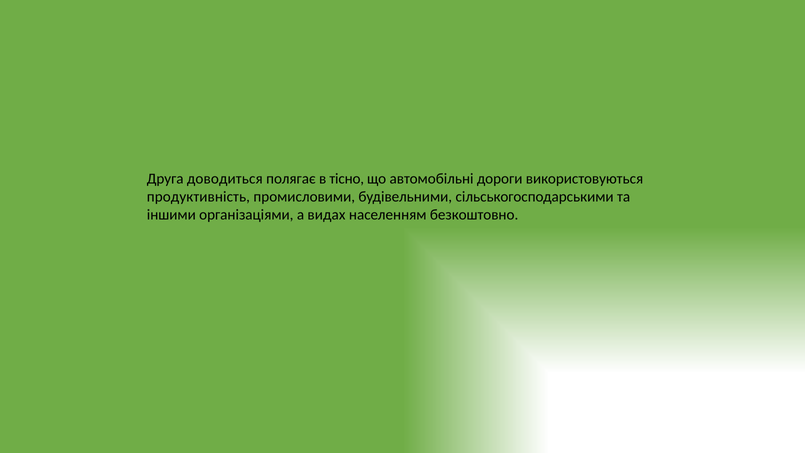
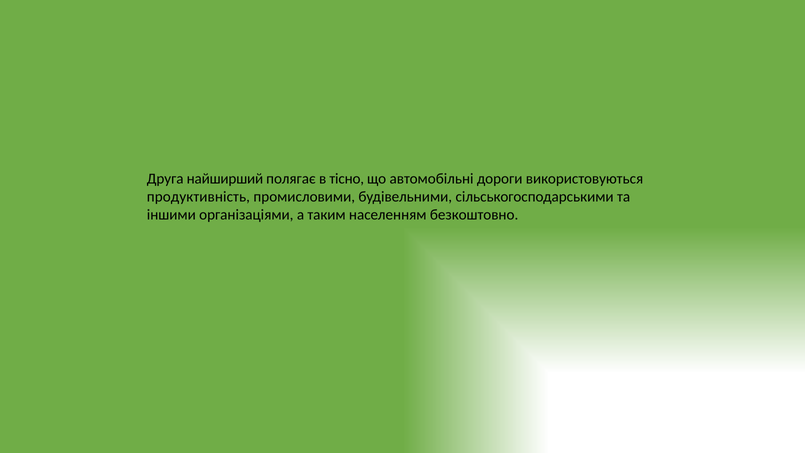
доводиться: доводиться -> найширший (225, 178)
видах: видах -> таким (327, 215)
